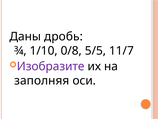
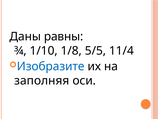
дробь: дробь -> равны (64, 36)
0/8: 0/8 -> 1/8 (71, 51)
11/7: 11/7 -> 11/4 (121, 51)
Изобразите colour: purple -> blue (51, 66)
